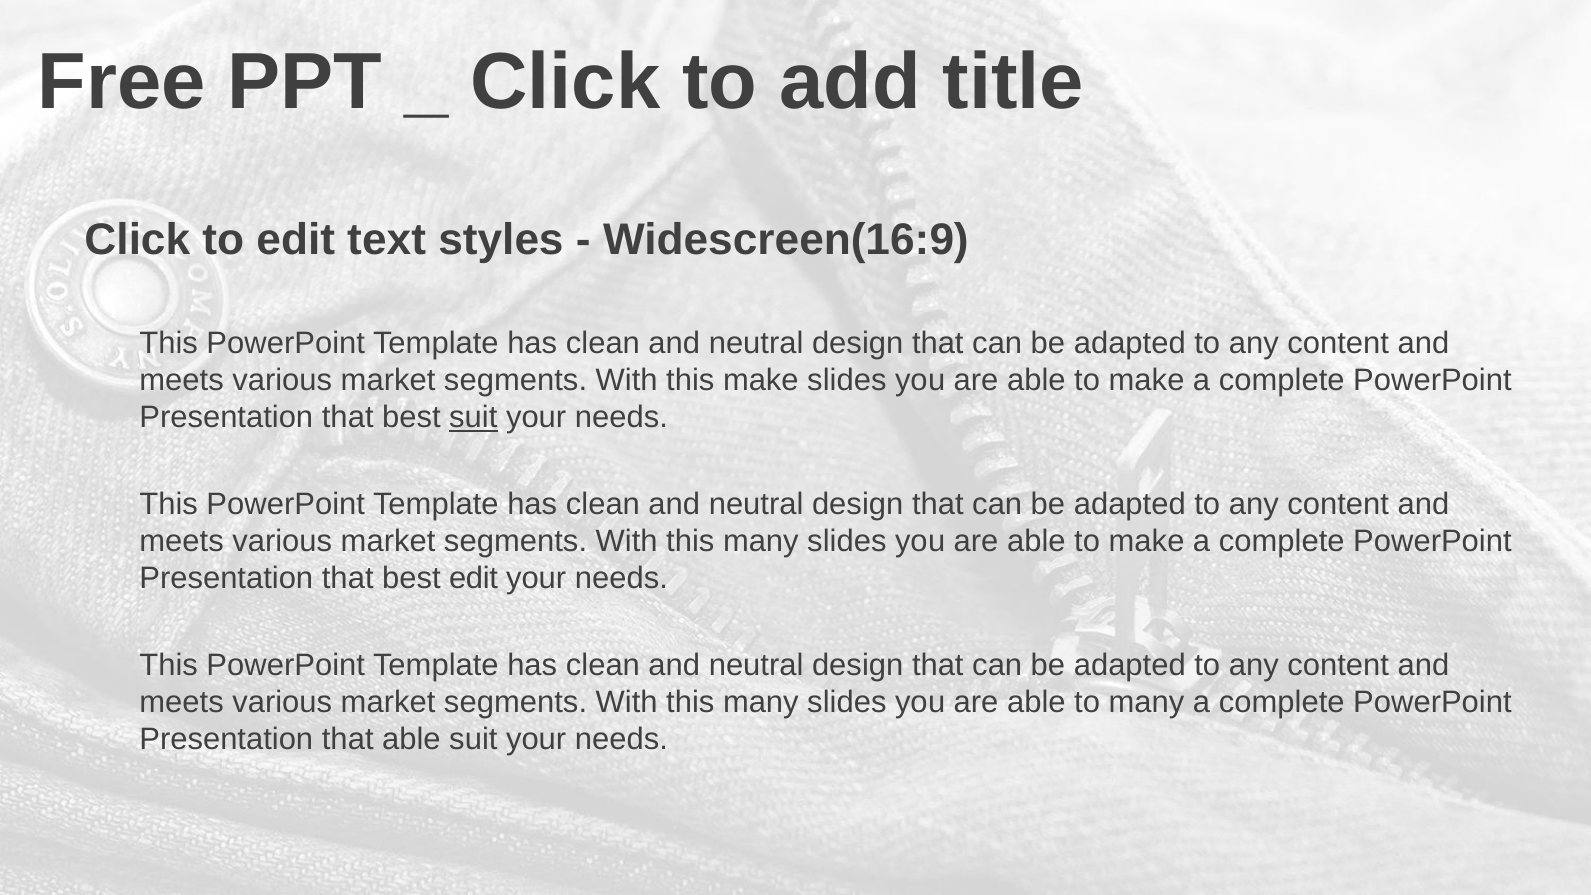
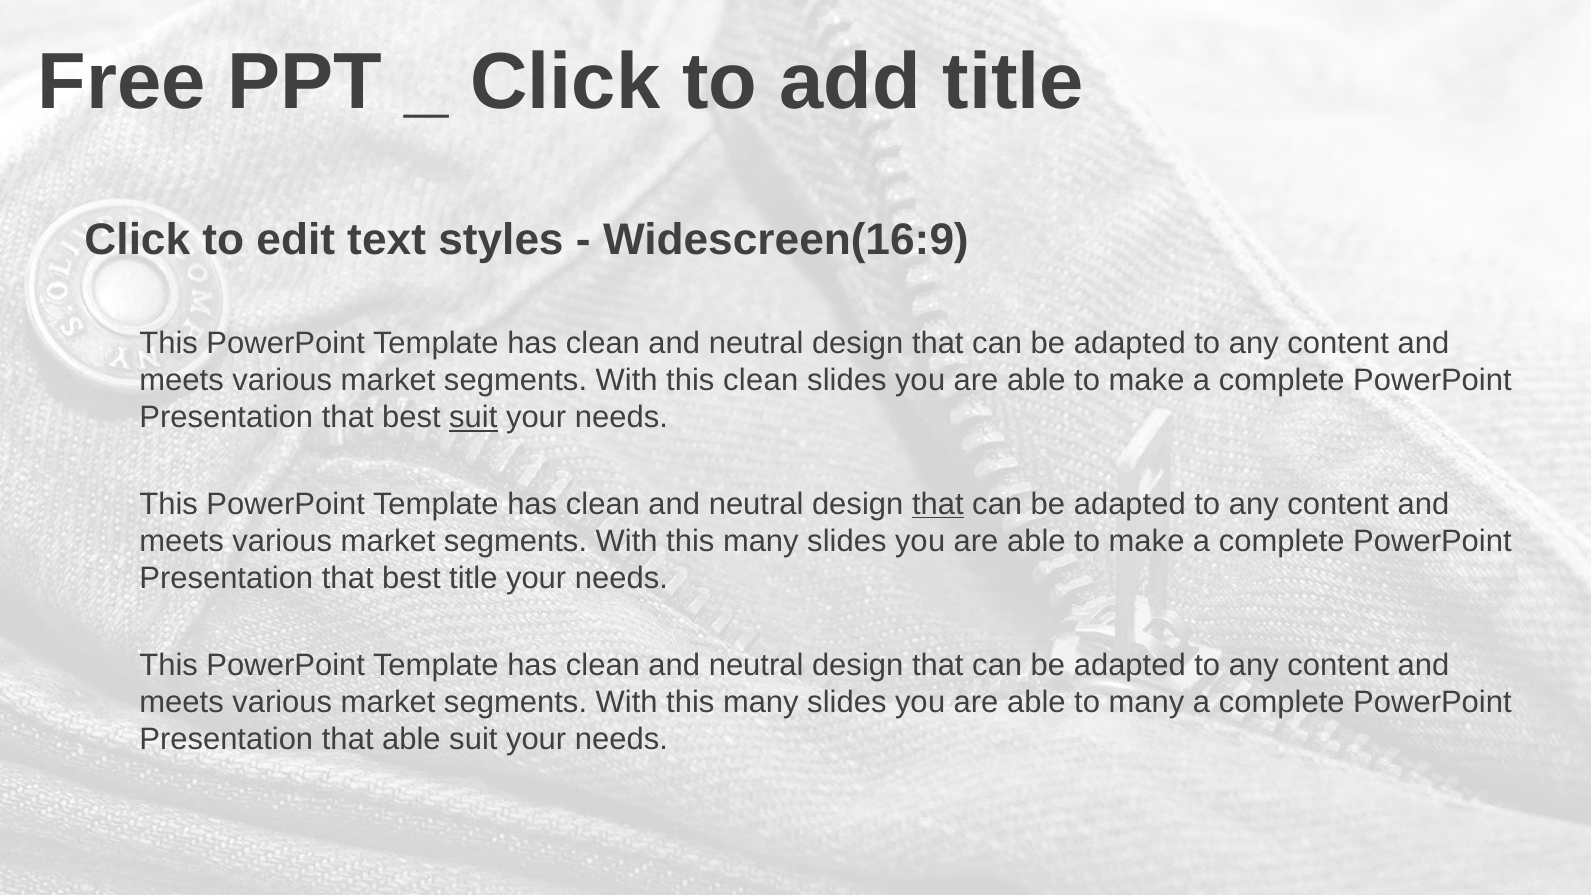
this make: make -> clean (761, 380)
that underline: none -> present (938, 504)
best edit: edit -> title (473, 578)
